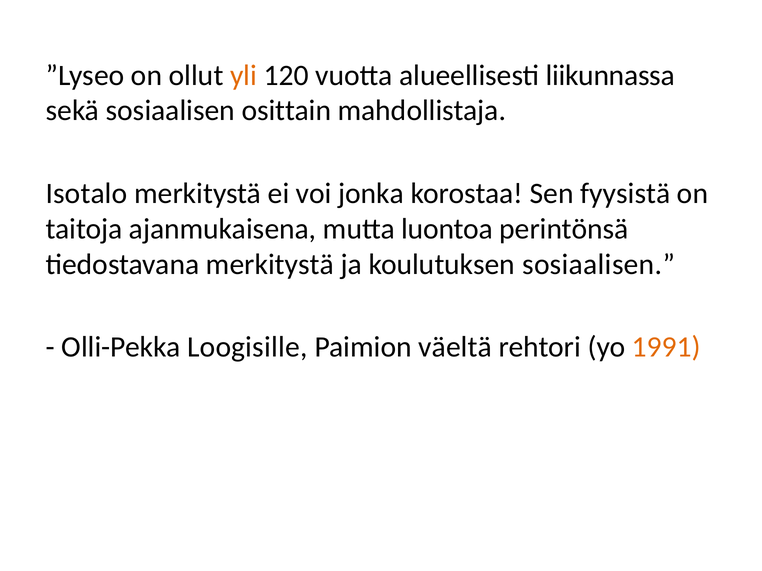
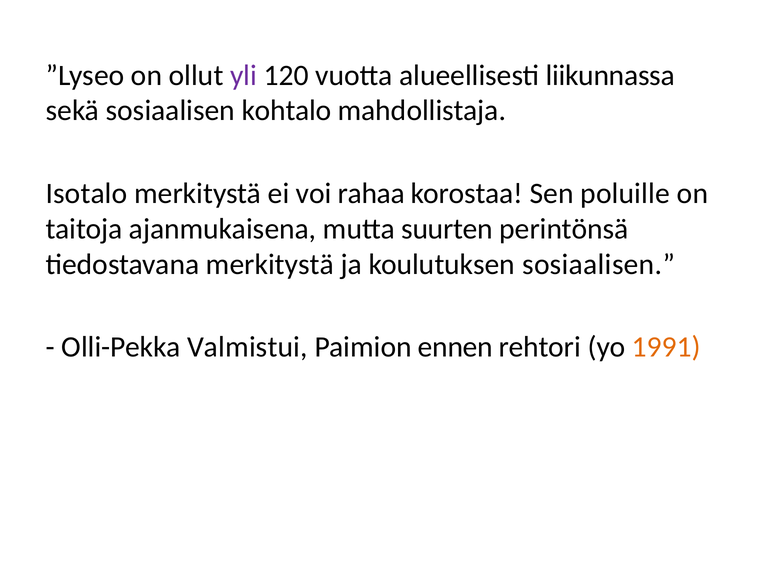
yli colour: orange -> purple (244, 75)
osittain: osittain -> kohtalo (286, 111)
jonka: jonka -> rahaa (371, 194)
fyysistä: fyysistä -> poluille (625, 194)
luontoa: luontoa -> suurten (447, 229)
Loogisille: Loogisille -> Valmistui (247, 348)
väeltä: väeltä -> ennen (455, 348)
